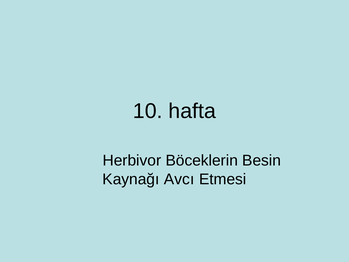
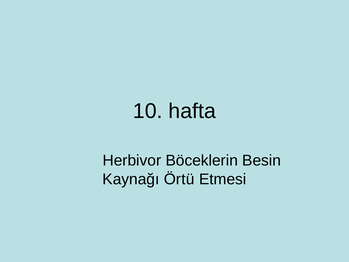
Avcı: Avcı -> Örtü (179, 179)
